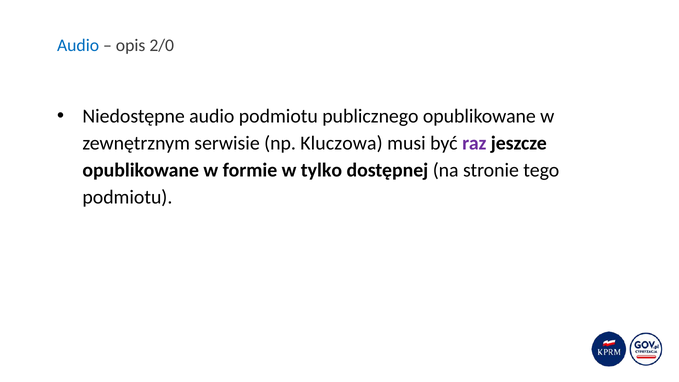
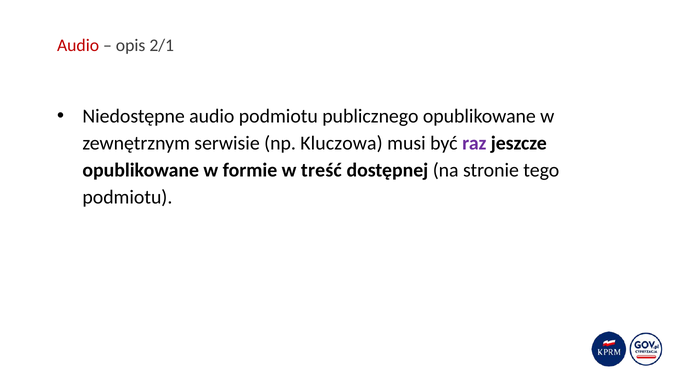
Audio colour: blue -> red (78, 45)
2/0: 2/0 -> 2/1 (162, 45)
tylko: tylko -> treść (321, 170)
